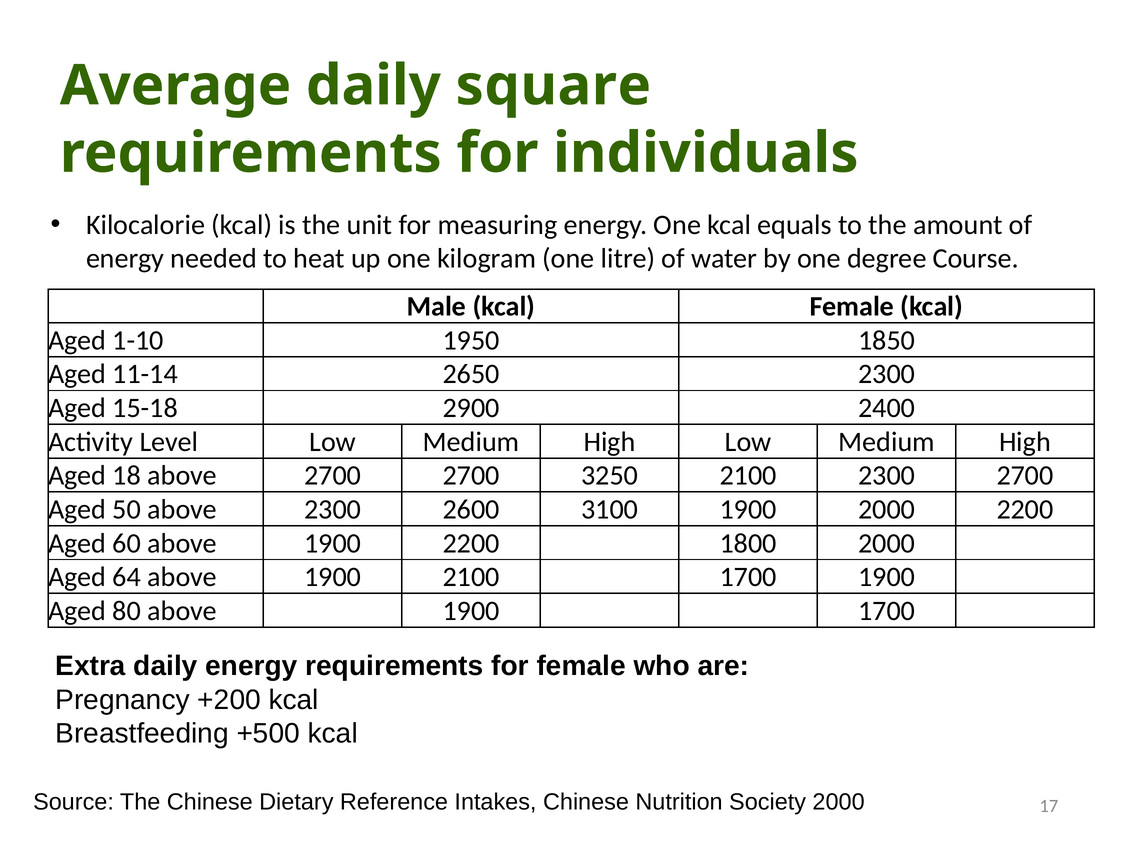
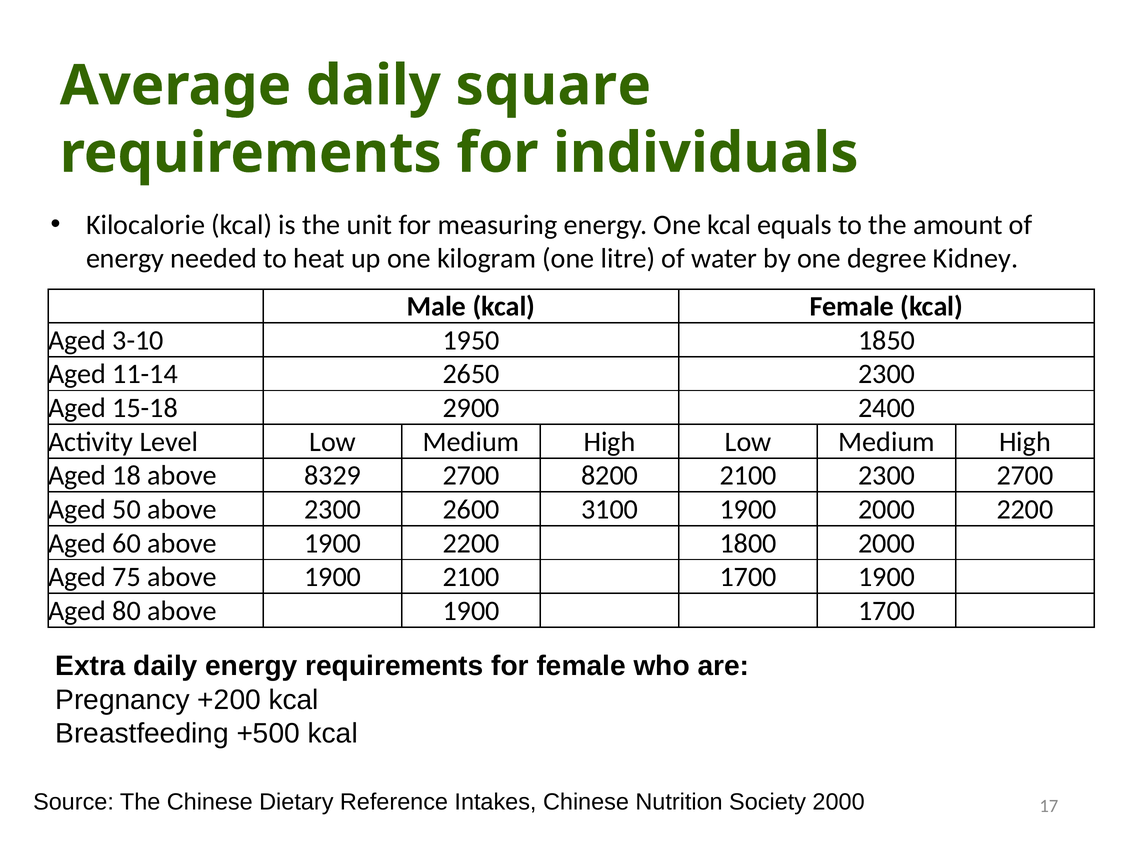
Course: Course -> Kidney (976, 259)
1-10: 1-10 -> 3-10 (138, 341)
above 2700: 2700 -> 8329 (333, 476)
3250: 3250 -> 8200 (610, 476)
64: 64 -> 75 (127, 577)
